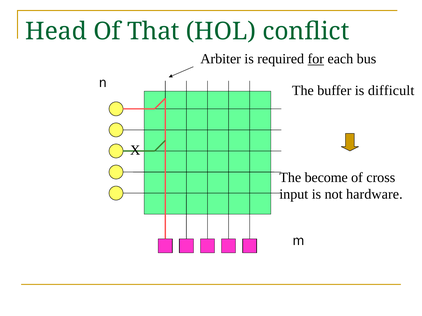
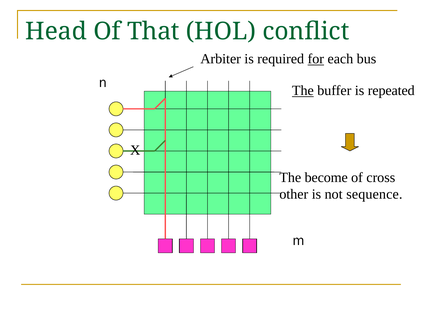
The underline: none -> present (303, 91)
difficult: difficult -> repeated (391, 91)
input: input -> other (294, 195)
hardware: hardware -> sequence (374, 195)
